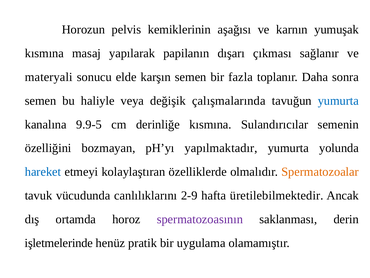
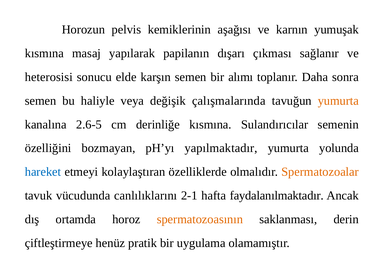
materyali: materyali -> heterosisi (49, 77)
fazla: fazla -> alımı (241, 77)
yumurta colour: blue -> orange (338, 101)
9.9-5: 9.9-5 -> 2.6-5 (89, 124)
2-9: 2-9 -> 2-1 (189, 195)
üretilebilmektedir: üretilebilmektedir -> faydalanılmaktadır (277, 195)
spermatozoasının colour: purple -> orange (200, 219)
işletmelerinde: işletmelerinde -> çiftleştirmeye (59, 243)
